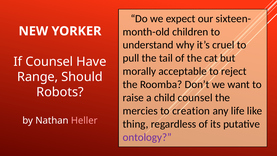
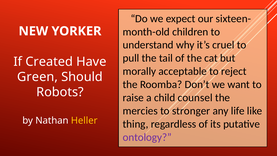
If Counsel: Counsel -> Created (49, 62)
Range: Range -> Green (38, 77)
creation: creation -> stronger (191, 111)
Heller colour: pink -> yellow (84, 120)
